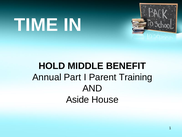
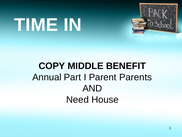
HOLD: HOLD -> COPY (52, 66)
Training: Training -> Parents (136, 77)
Aside: Aside -> Need (77, 99)
